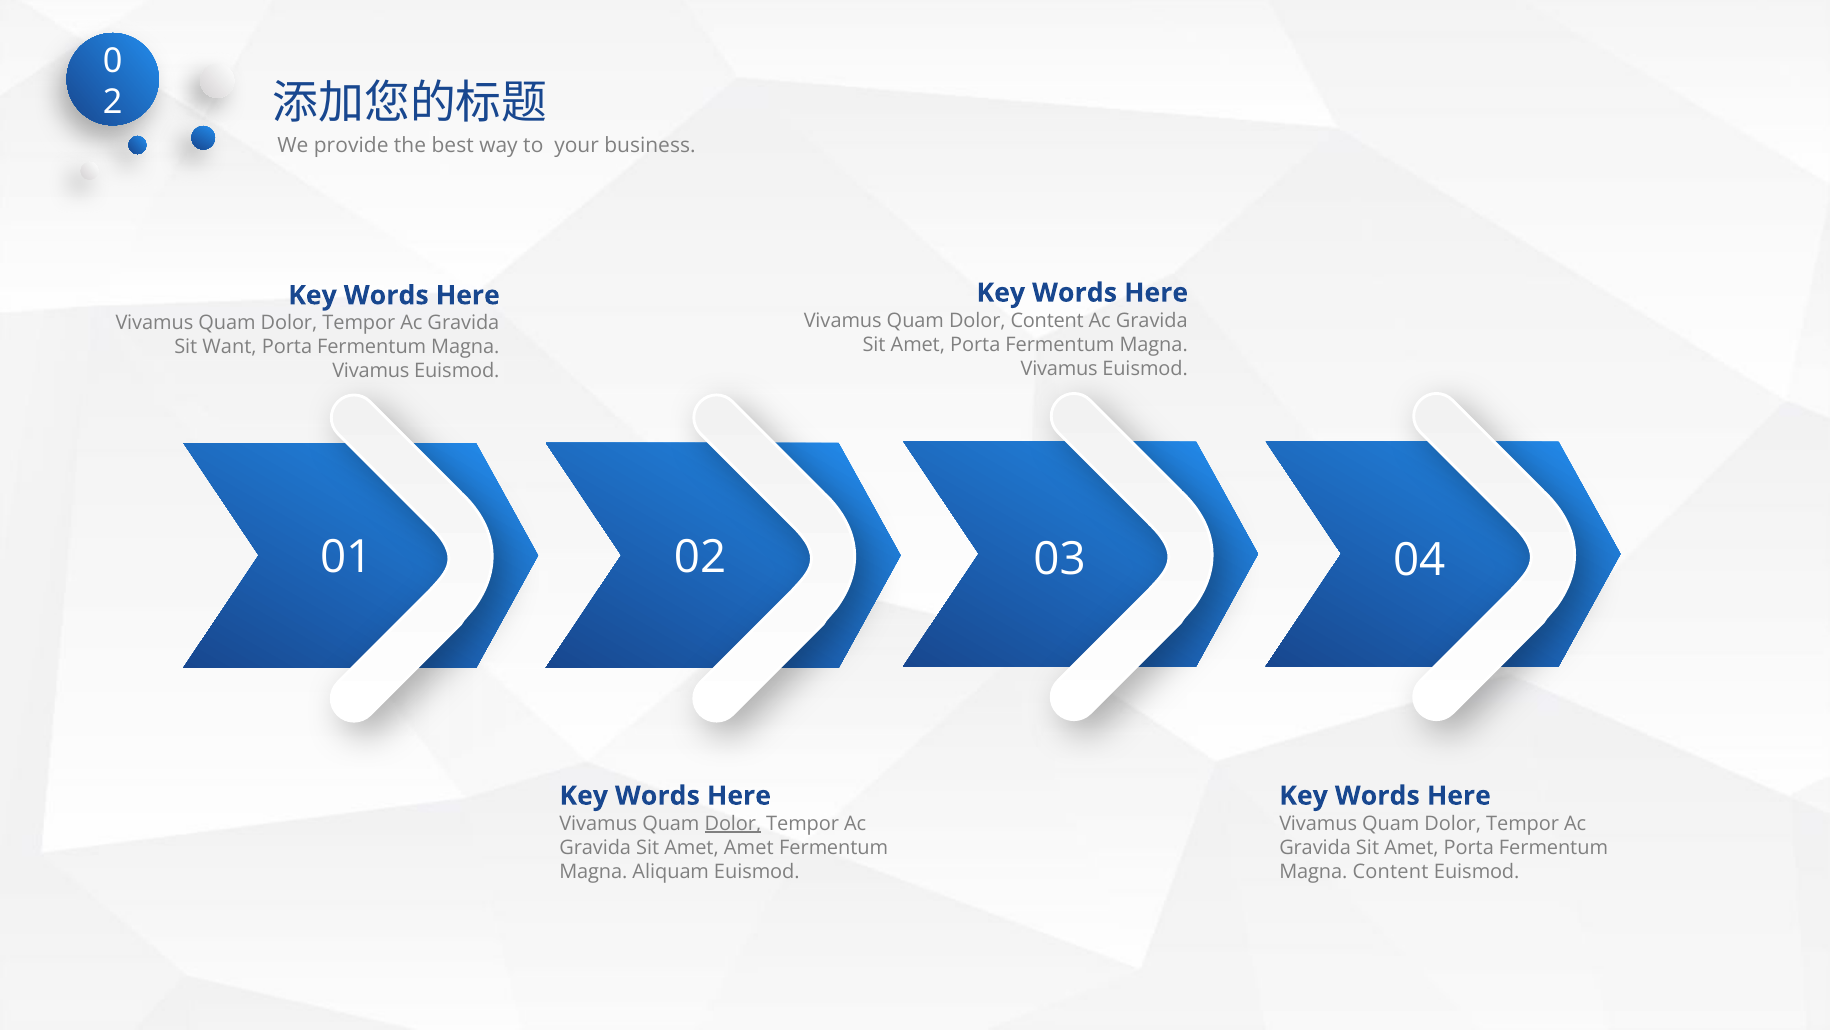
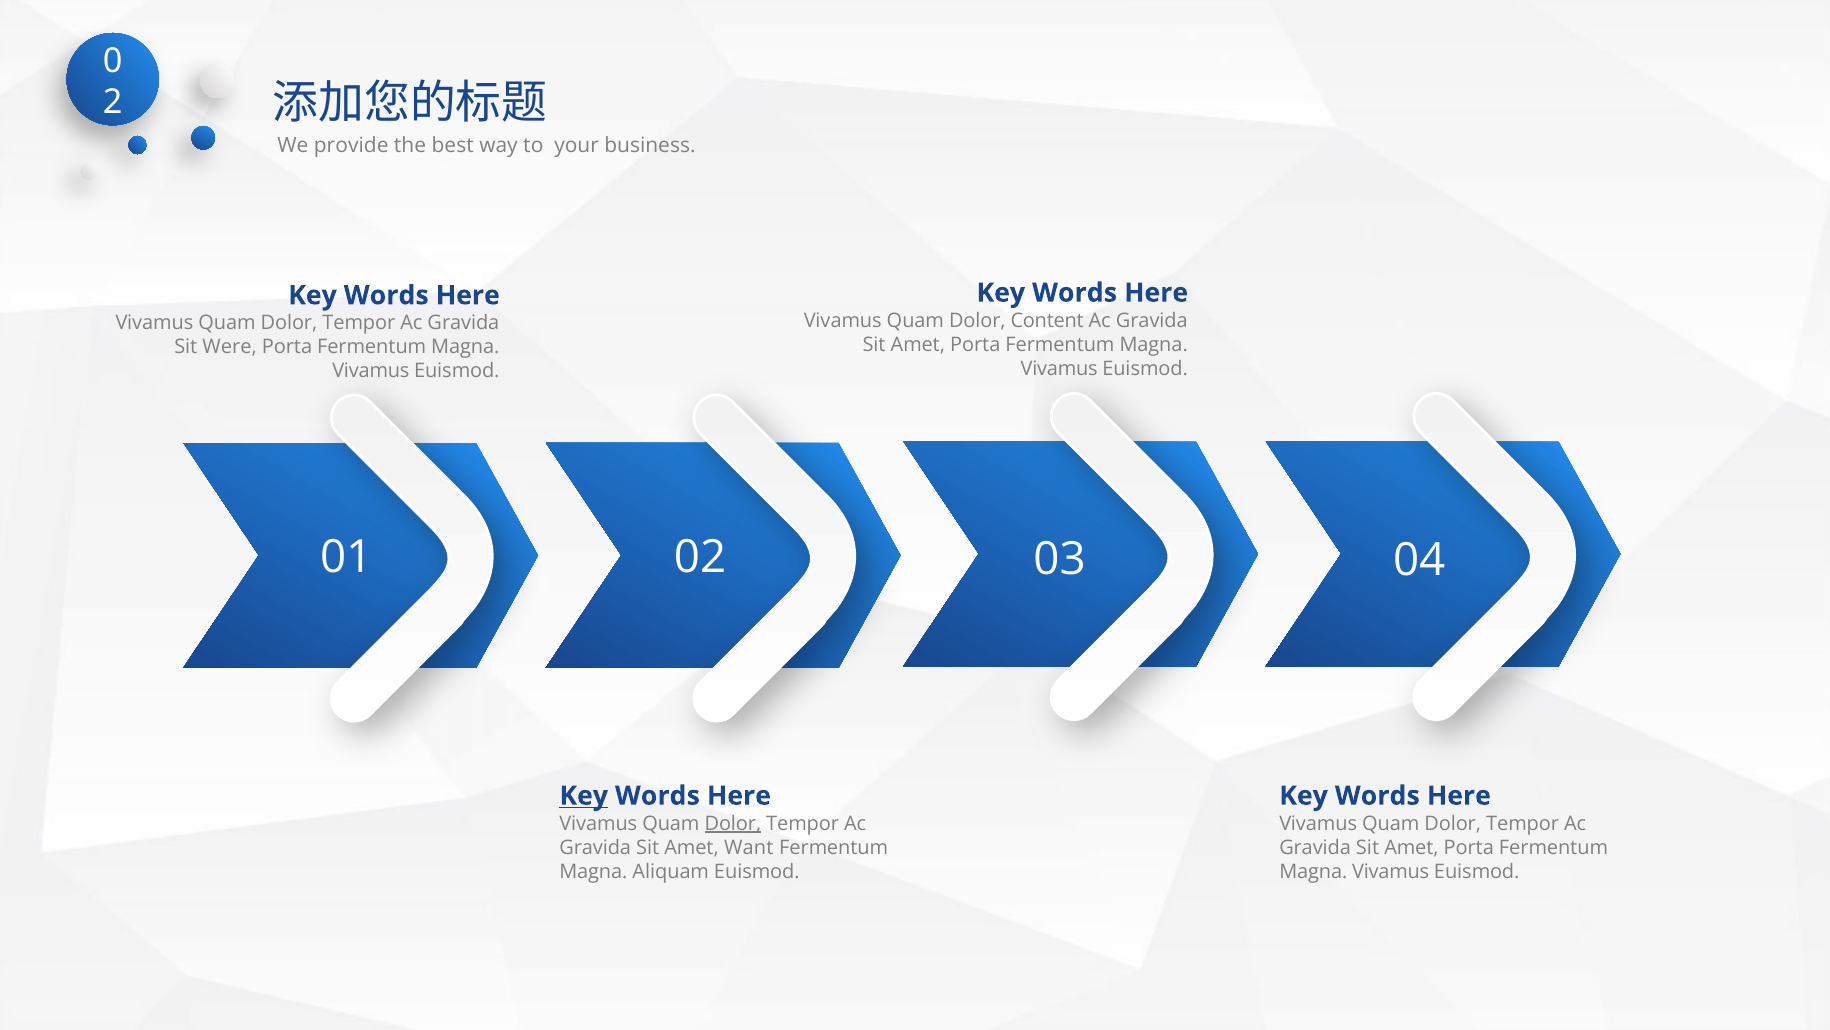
Want: Want -> Were (230, 347)
Key underline: none -> present (584, 795)
Amet Amet: Amet -> Want (749, 847)
Content: Content -> Vivamus (1391, 871)
